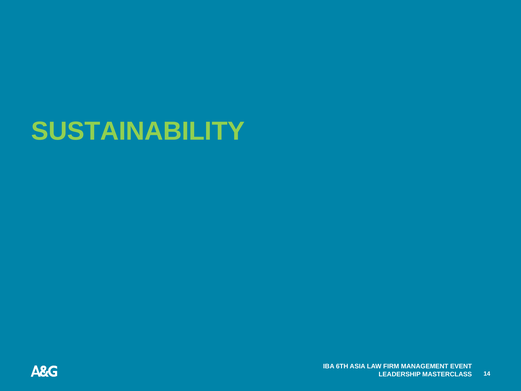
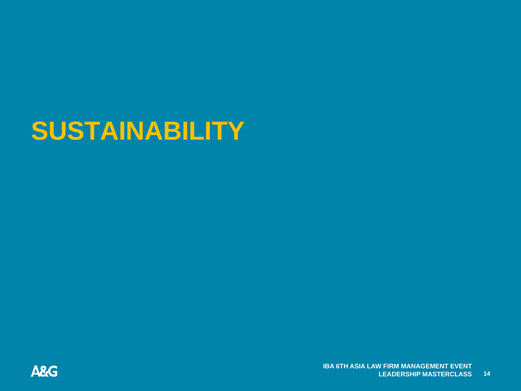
SUSTAINABILITY colour: light green -> yellow (138, 131)
